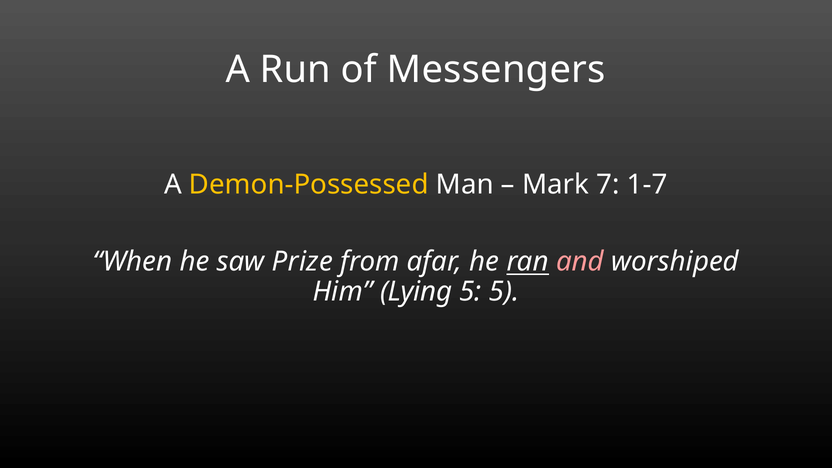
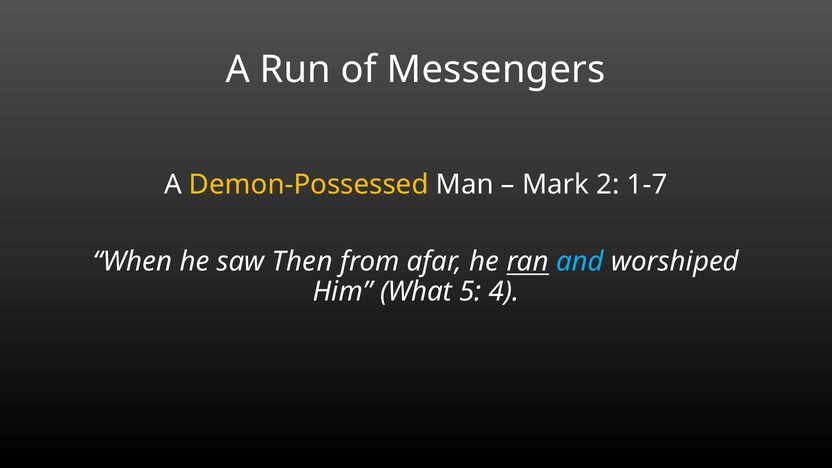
7: 7 -> 2 (608, 185)
Prize: Prize -> Then (302, 262)
and colour: pink -> light blue (580, 262)
Lying: Lying -> What (416, 292)
5 5: 5 -> 4 (504, 292)
